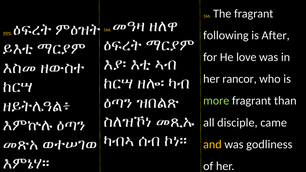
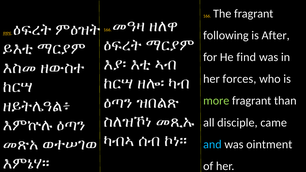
love: love -> find (246, 57)
rancor: rancor -> forces (239, 79)
and colour: yellow -> light blue (212, 144)
godliness: godliness -> ointment (269, 144)
